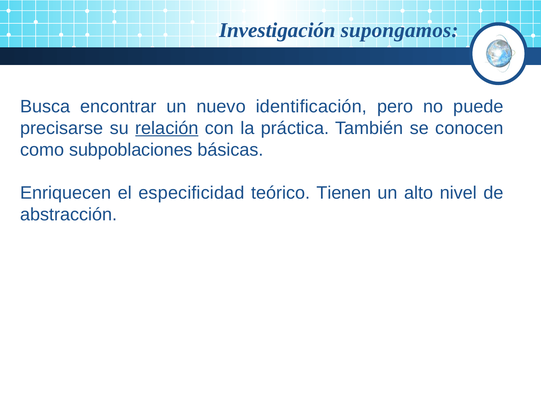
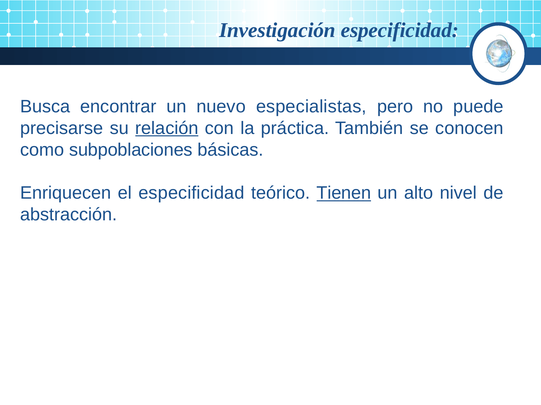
Investigación supongamos: supongamos -> especificidad (400, 30)
identificación: identificación -> especialistas (311, 107)
Tienen underline: none -> present (344, 193)
